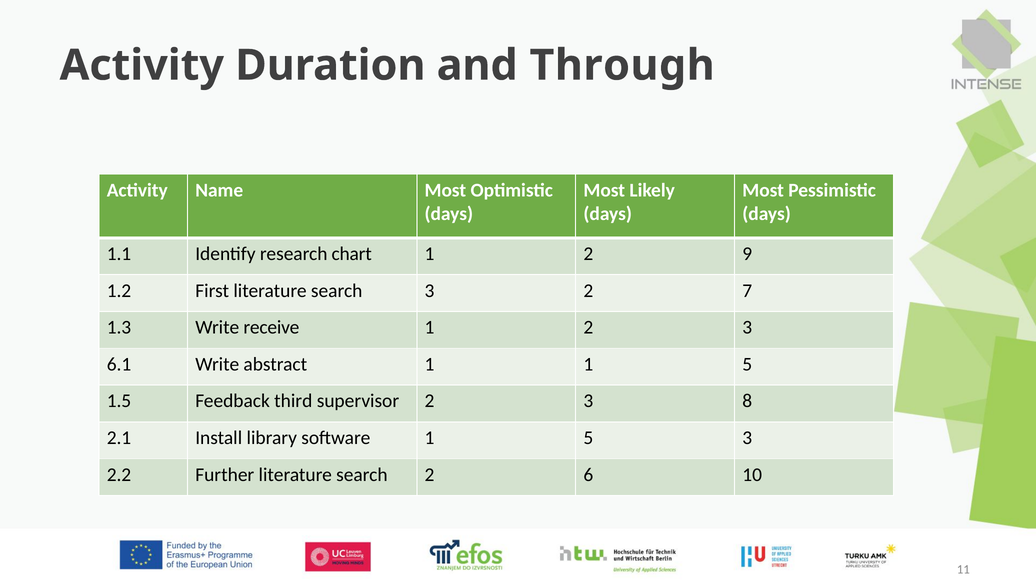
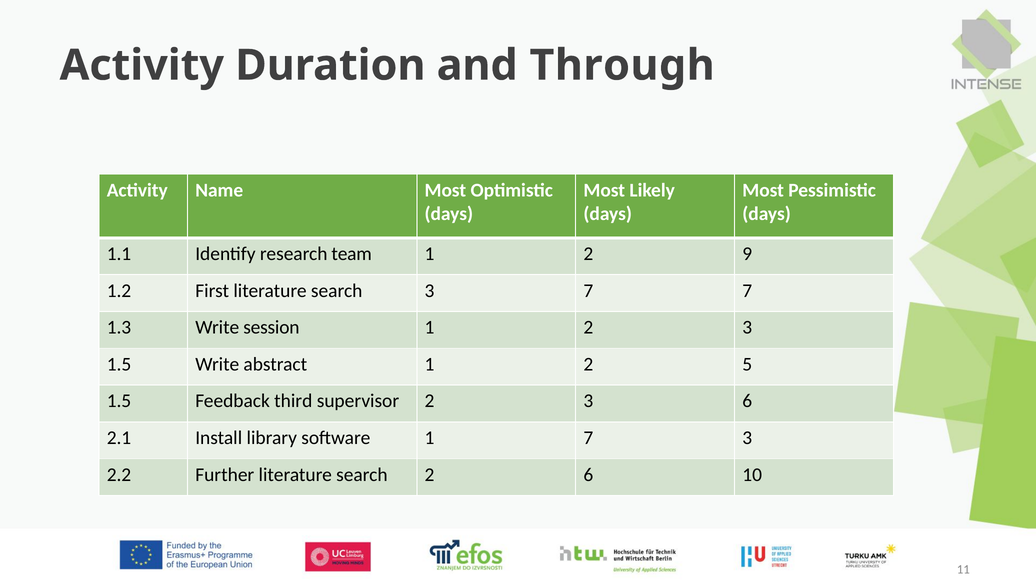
chart: chart -> team (352, 254)
3 2: 2 -> 7 (588, 290)
receive: receive -> session (271, 327)
6.1: 6.1 -> 1.5 (119, 364)
abstract 1 1: 1 -> 2 (588, 364)
3 8: 8 -> 6 (747, 401)
software 1 5: 5 -> 7 (588, 438)
